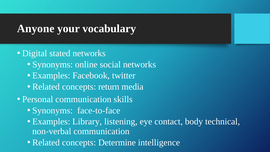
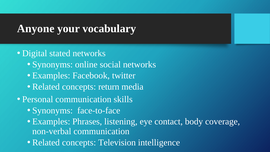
Library: Library -> Phrases (87, 121)
technical: technical -> coverage (223, 121)
Determine: Determine -> Television (117, 142)
